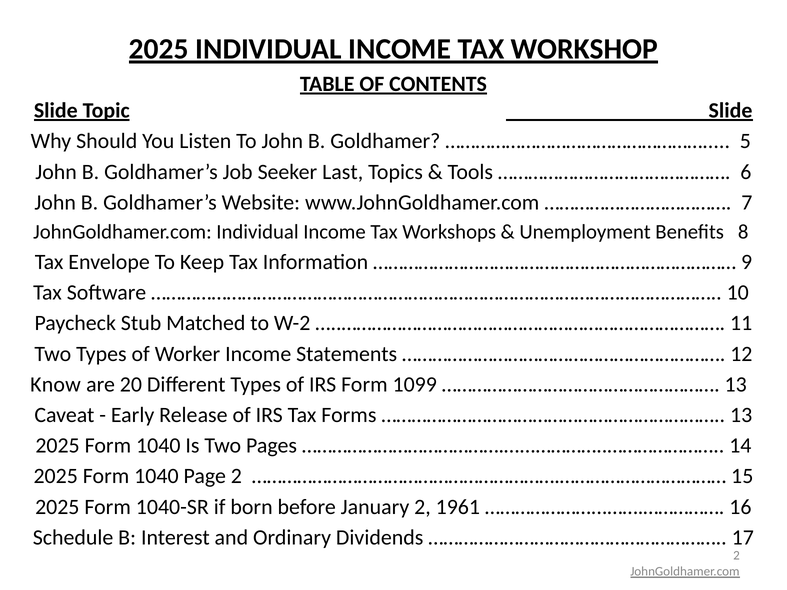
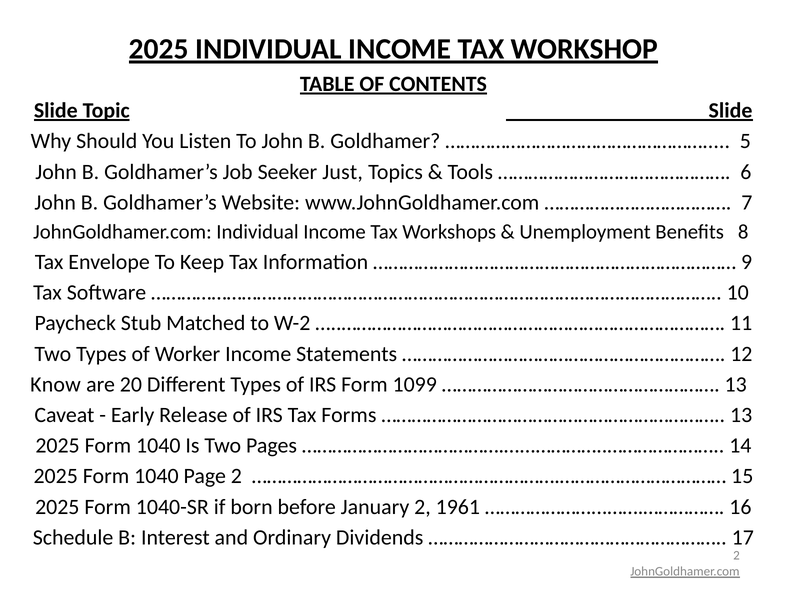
Last: Last -> Just (343, 172)
